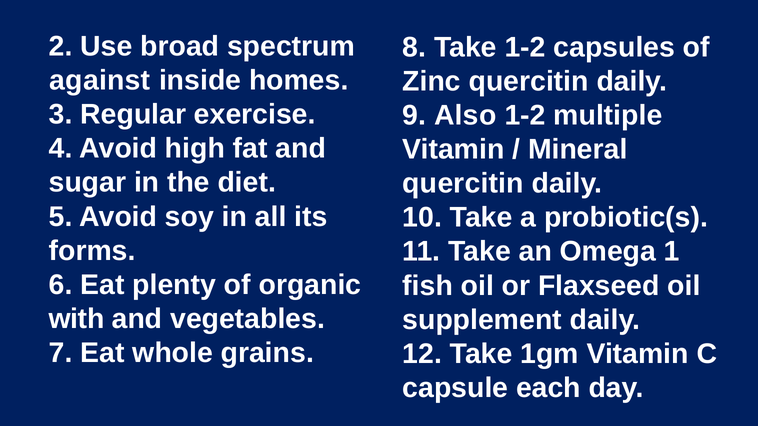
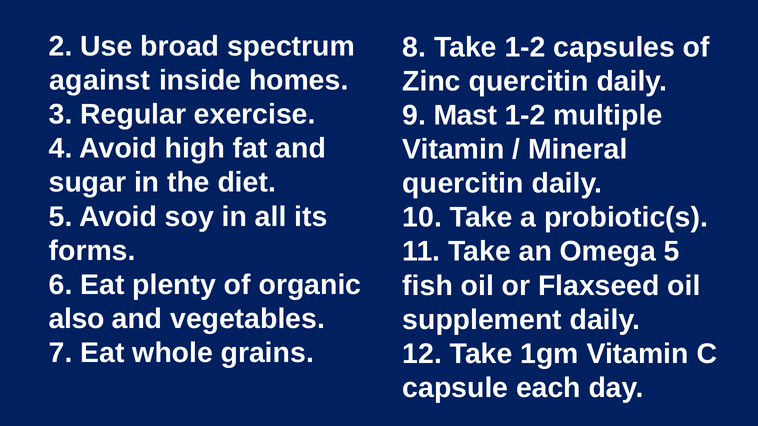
Also: Also -> Mast (465, 115)
Omega 1: 1 -> 5 (672, 252)
with: with -> also (77, 319)
